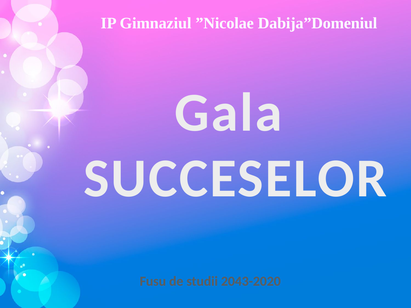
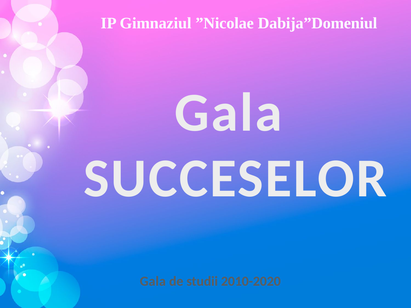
Fusu: Fusu -> Gala (153, 282)
2043-2020: 2043-2020 -> 2010-2020 (251, 282)
